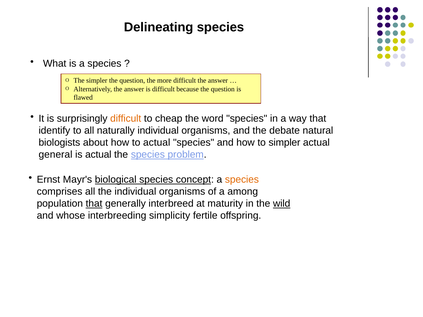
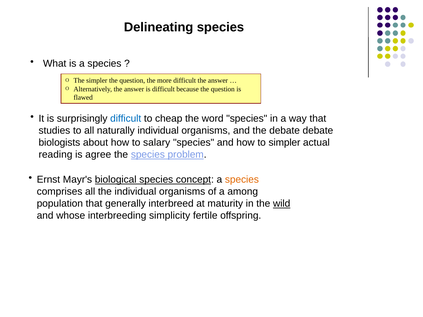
difficult colour: orange -> blue (126, 119)
identify: identify -> studies (54, 131)
debate natural: natural -> debate (318, 131)
to actual: actual -> salary (157, 143)
general: general -> reading (56, 155)
is actual: actual -> agree (98, 155)
that underline: present -> none (94, 204)
